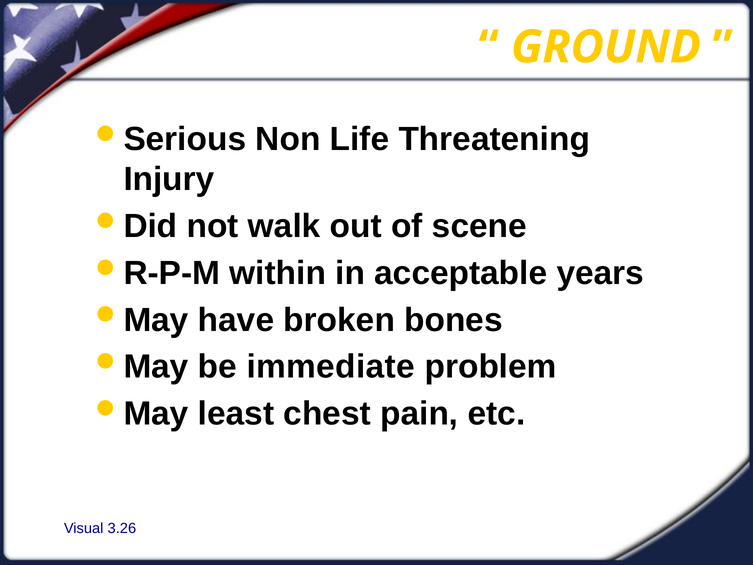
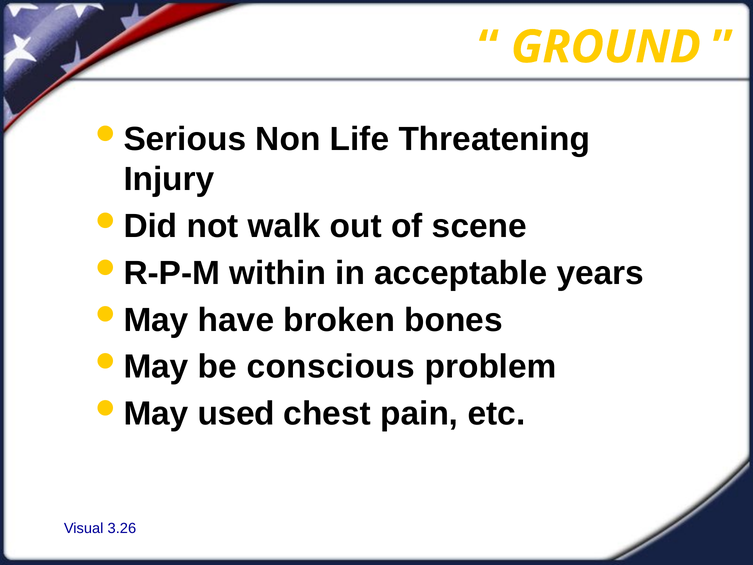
immediate: immediate -> conscious (331, 367)
least: least -> used (236, 414)
